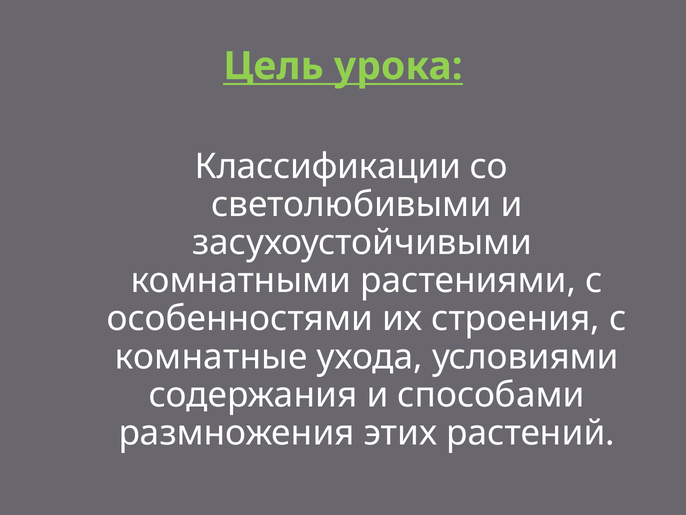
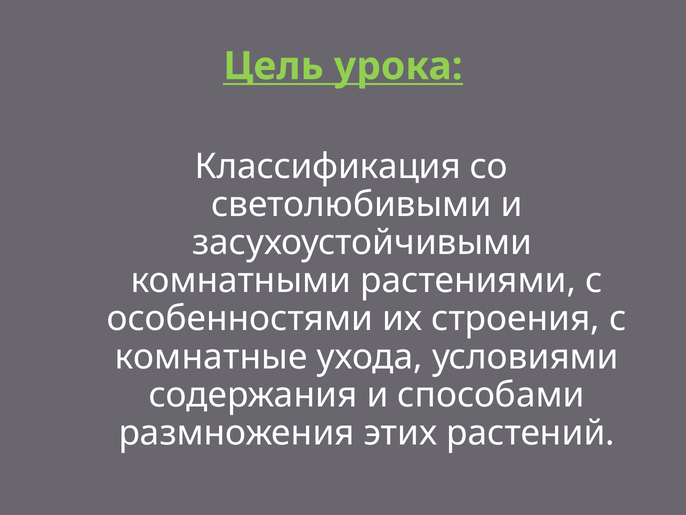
Классификации: Классификации -> Классификация (328, 166)
